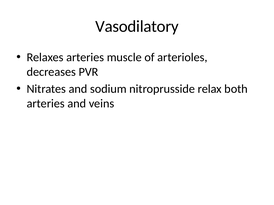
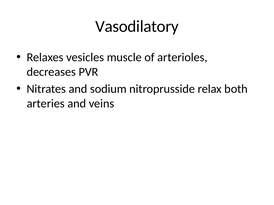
Relaxes arteries: arteries -> vesicles (85, 57)
